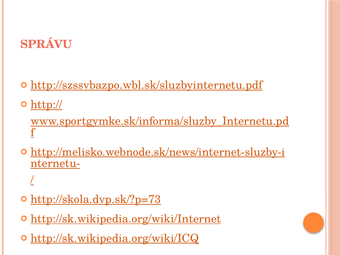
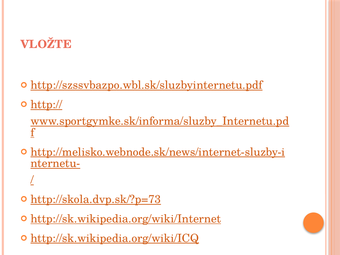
SPRÁVU: SPRÁVU -> VLOŽTE (46, 44)
